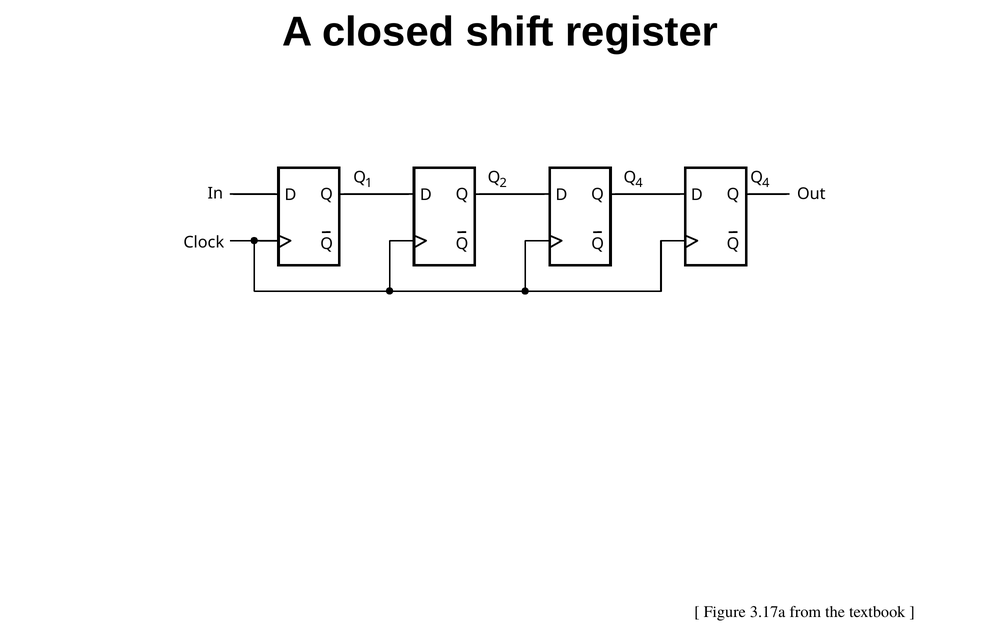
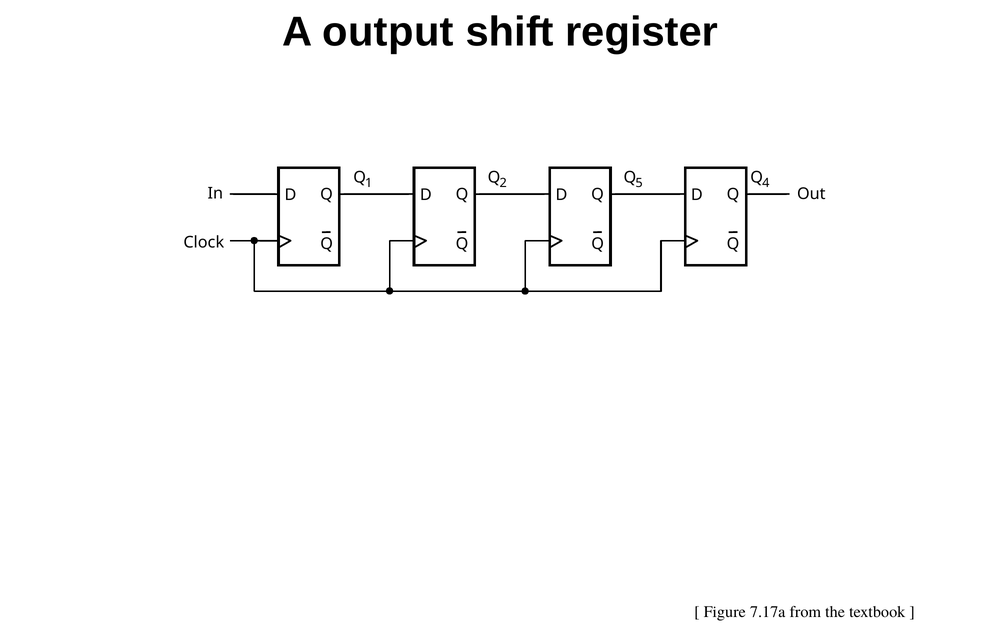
closed: closed -> output (388, 32)
2 Q 4: 4 -> 5 (639, 183)
3.17a: 3.17a -> 7.17a (768, 613)
